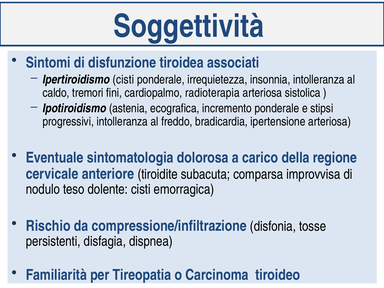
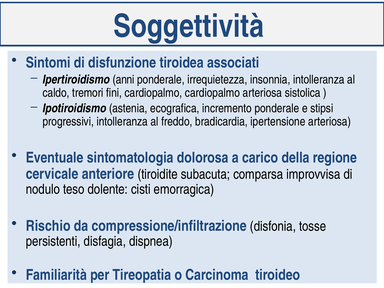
Ipertiroidismo cisti: cisti -> anni (123, 79)
cardiopalmo radioterapia: radioterapia -> cardiopalmo (212, 93)
